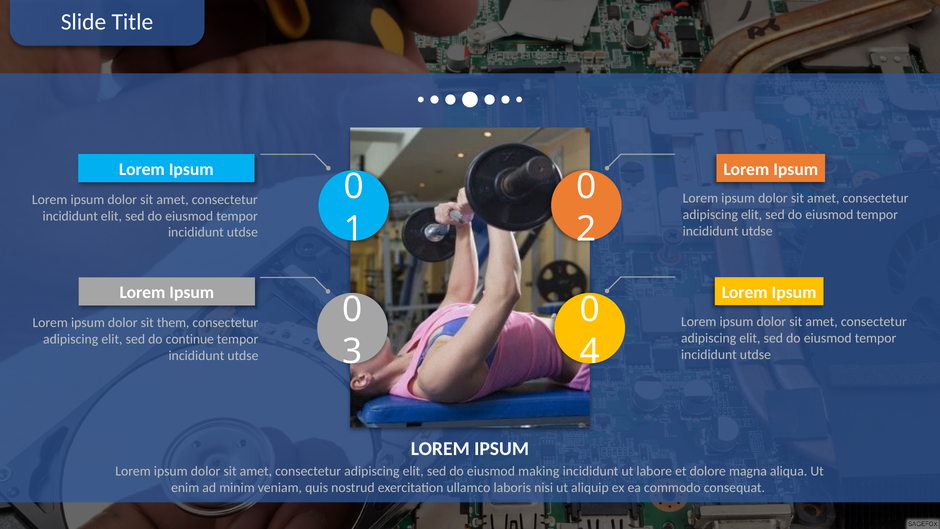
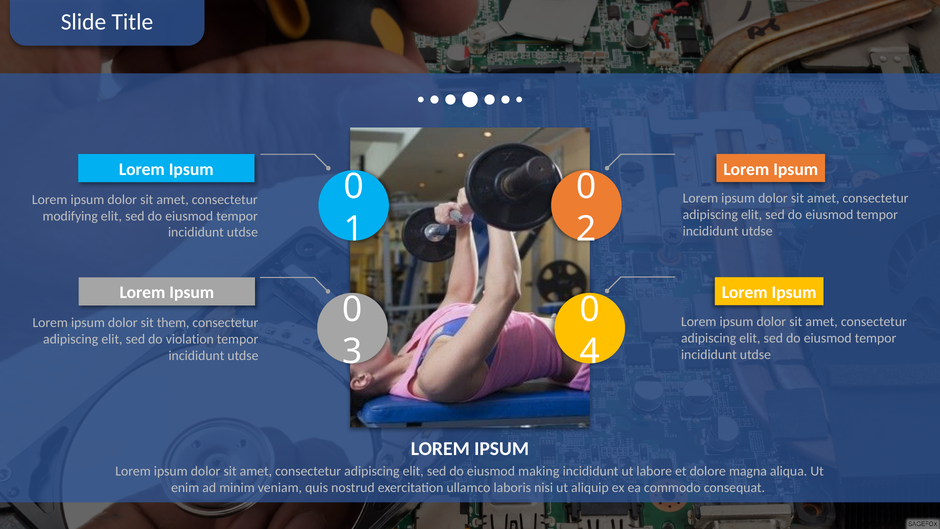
incididunt: incididunt -> modifying (70, 216)
continue: continue -> violation (190, 339)
